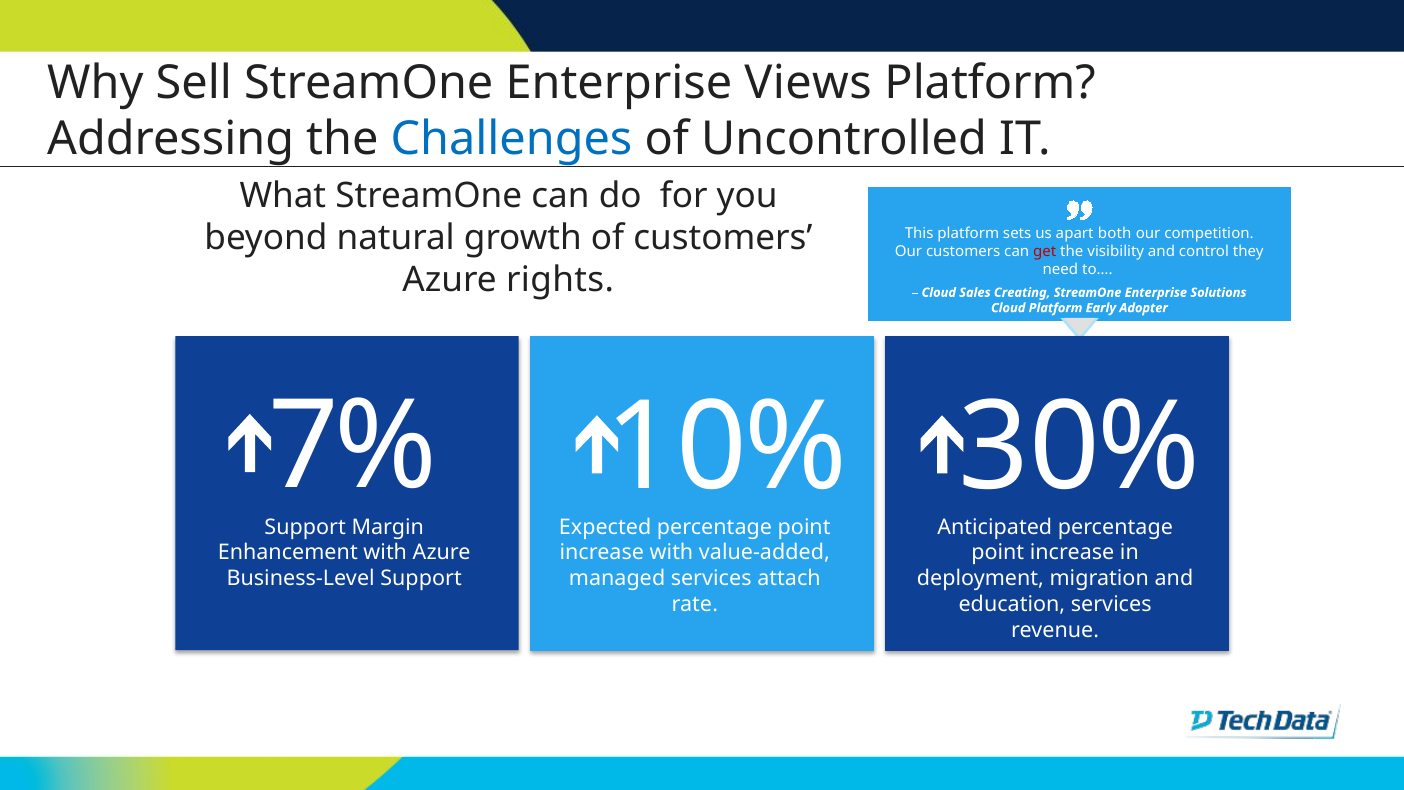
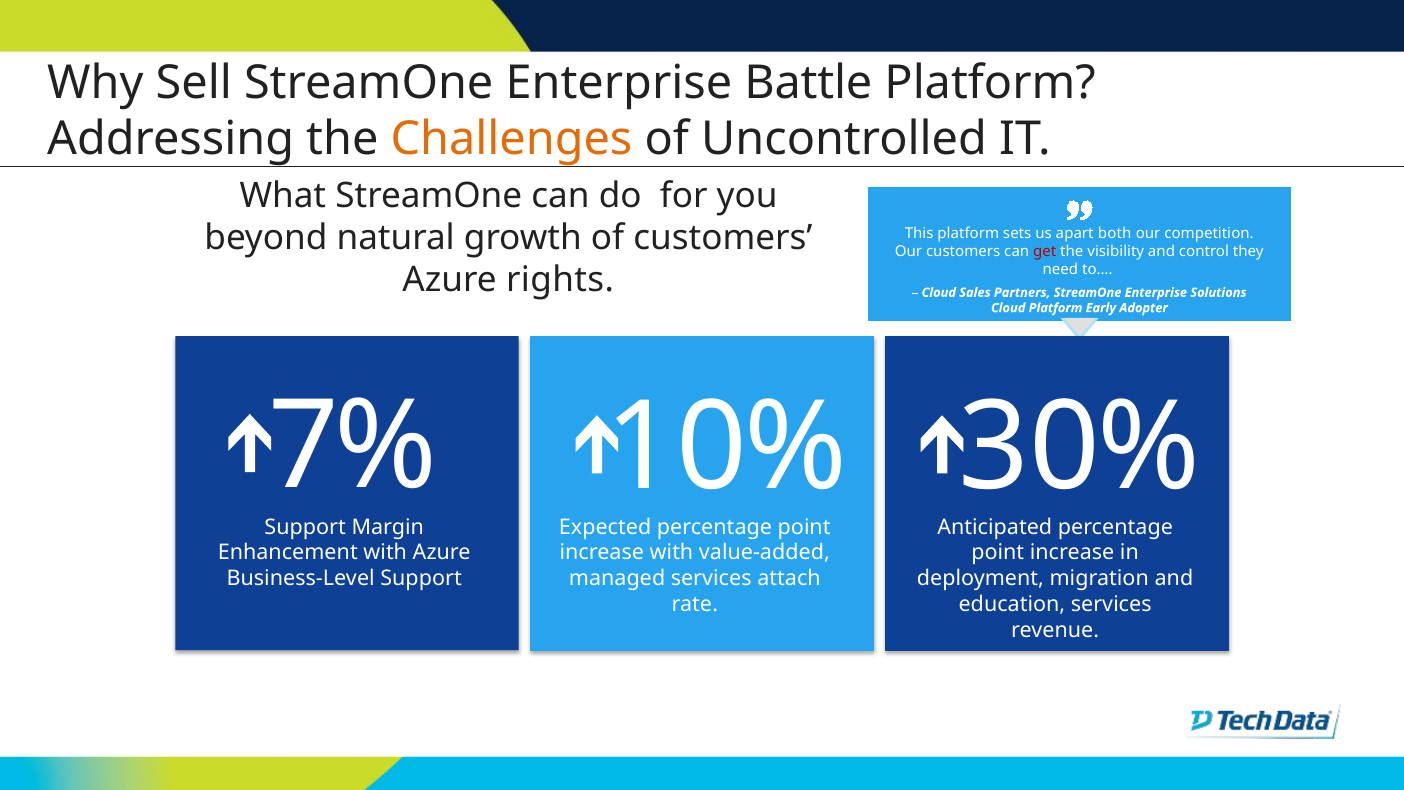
Views: Views -> Battle (808, 83)
Challenges colour: blue -> orange (511, 139)
Creating: Creating -> Partners (1022, 292)
